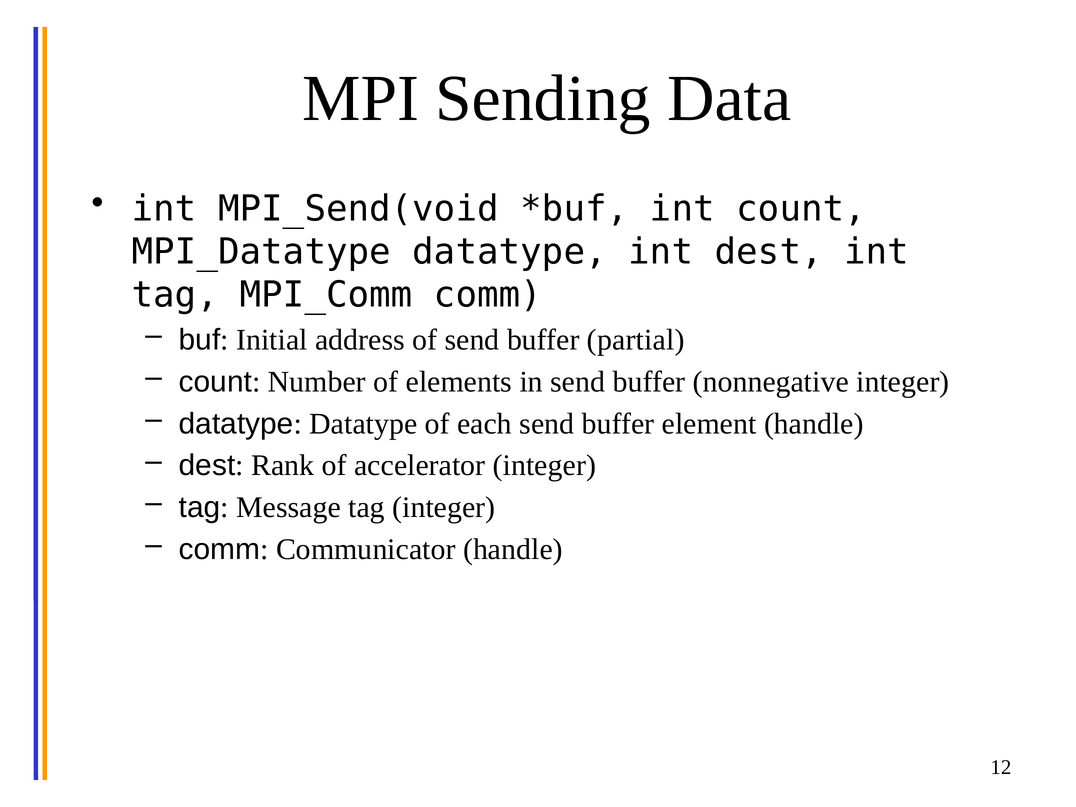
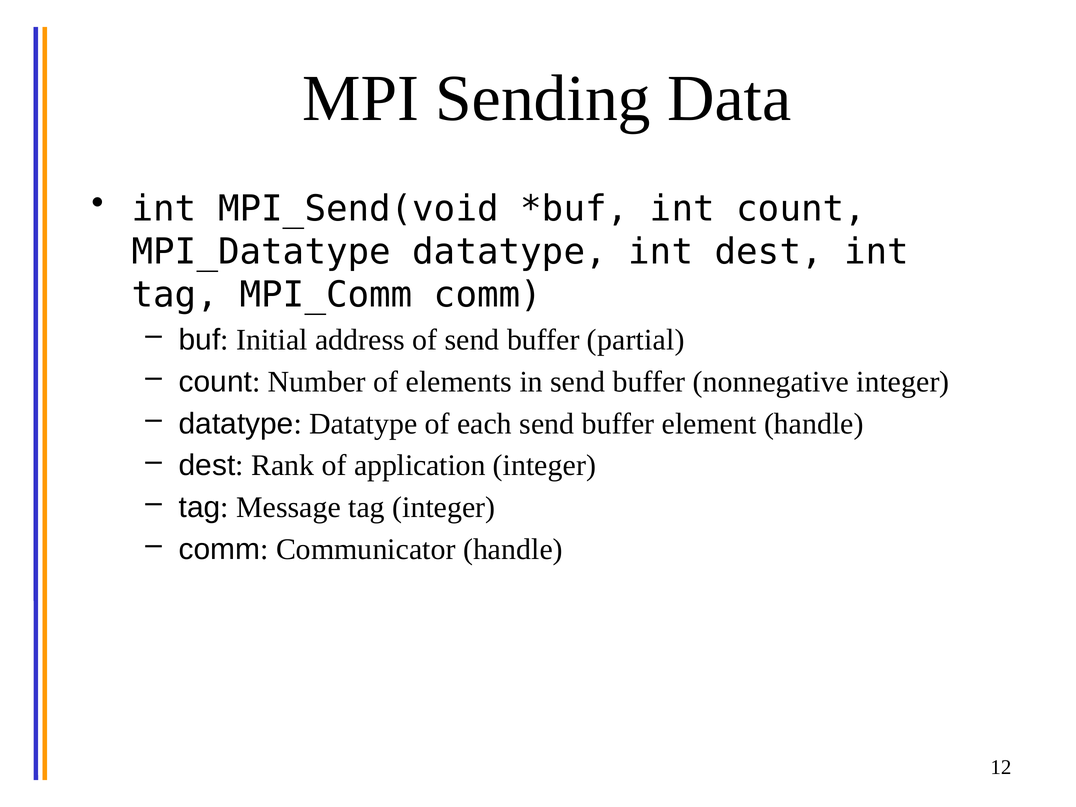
accelerator: accelerator -> application (420, 466)
